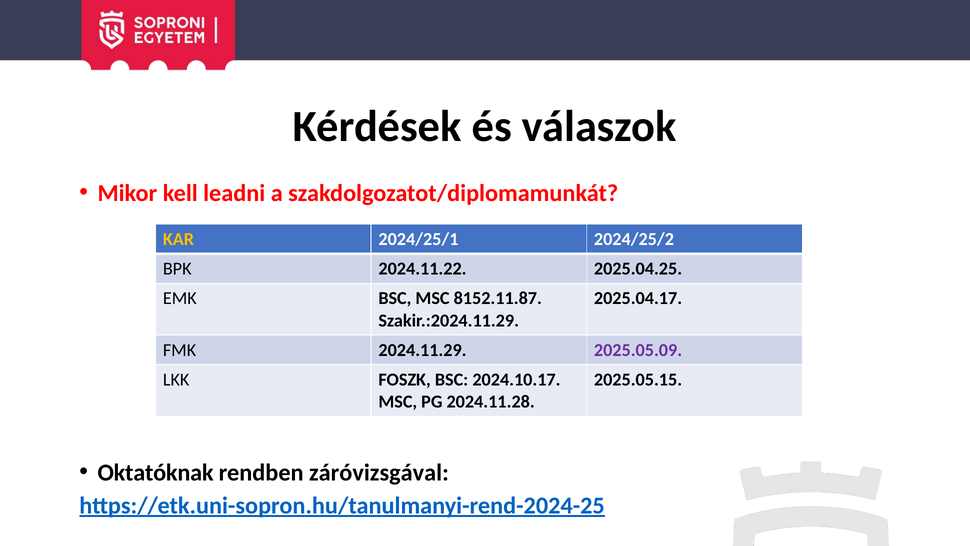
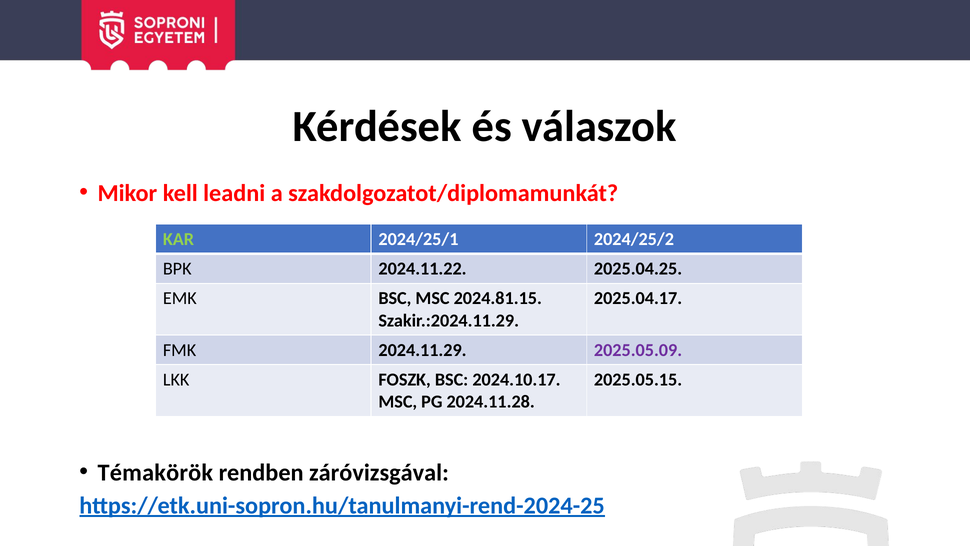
KAR colour: yellow -> light green (178, 239)
8152.11.87: 8152.11.87 -> 2024.81.15 (498, 298)
Oktatóknak: Oktatóknak -> Témakörök (155, 472)
